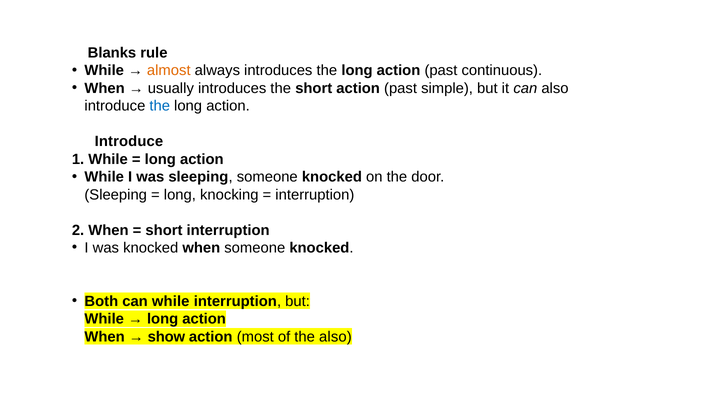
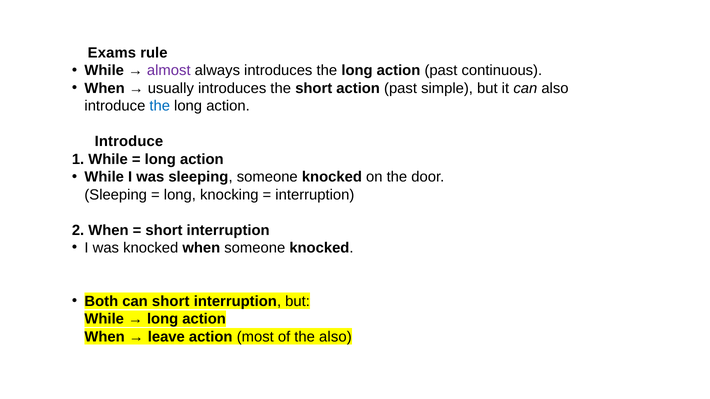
Blanks: Blanks -> Exams (112, 53)
almost colour: orange -> purple (169, 71)
can while: while -> short (171, 301)
show: show -> leave (166, 337)
